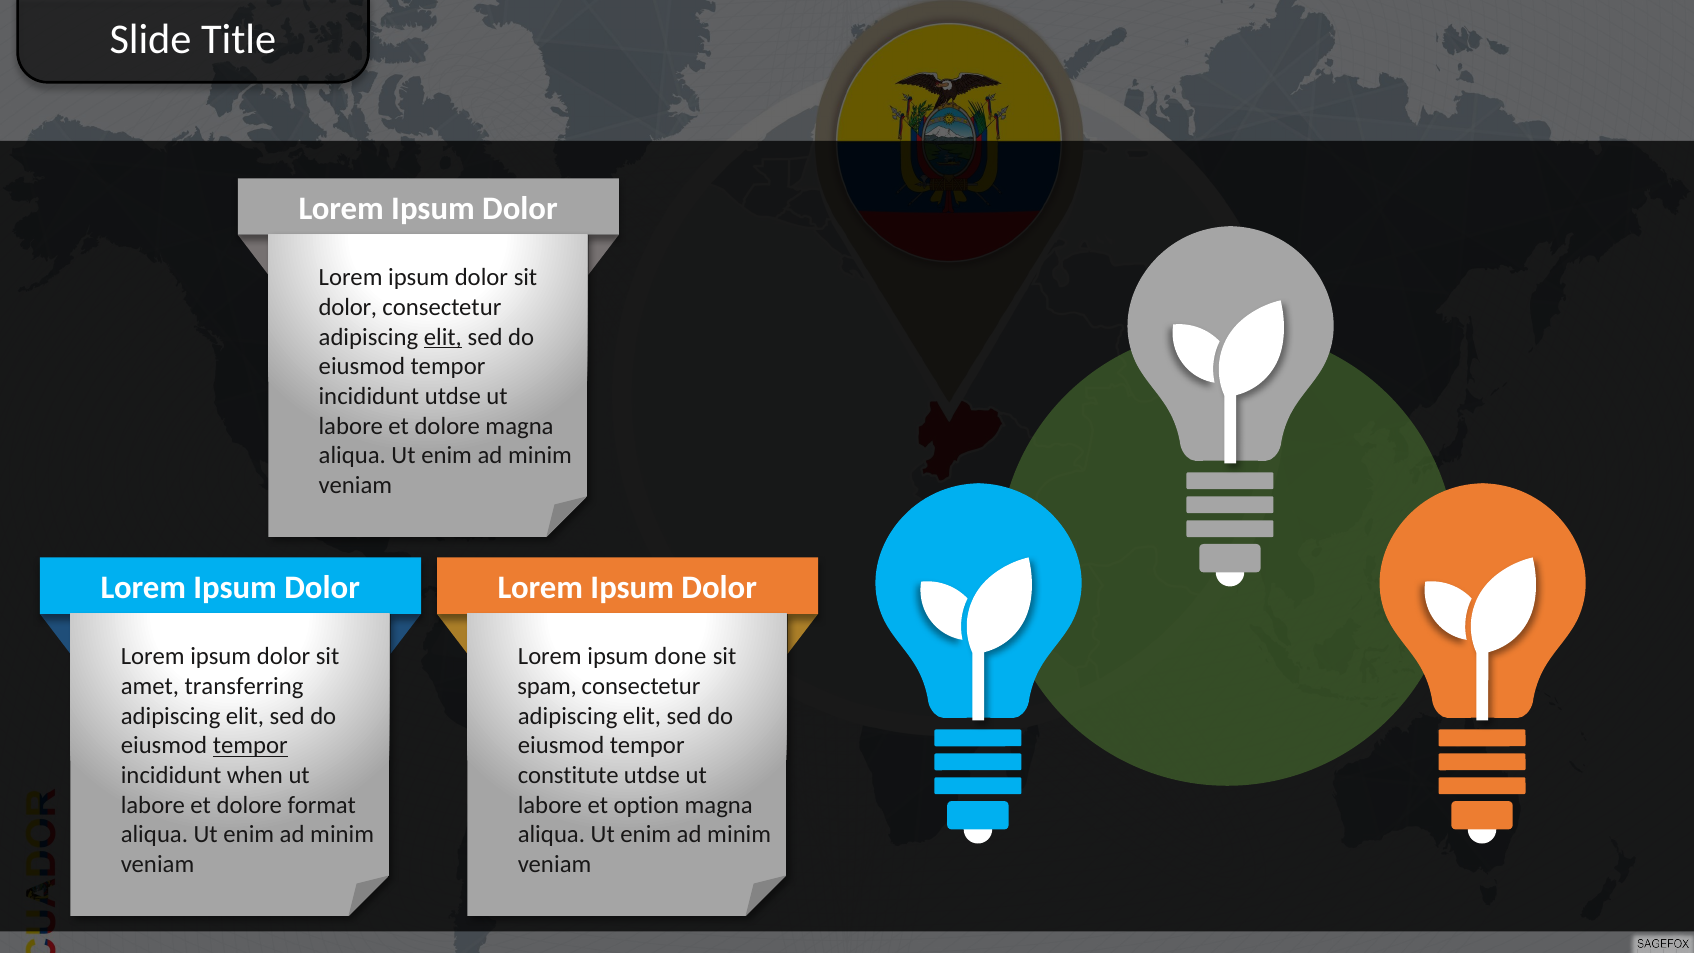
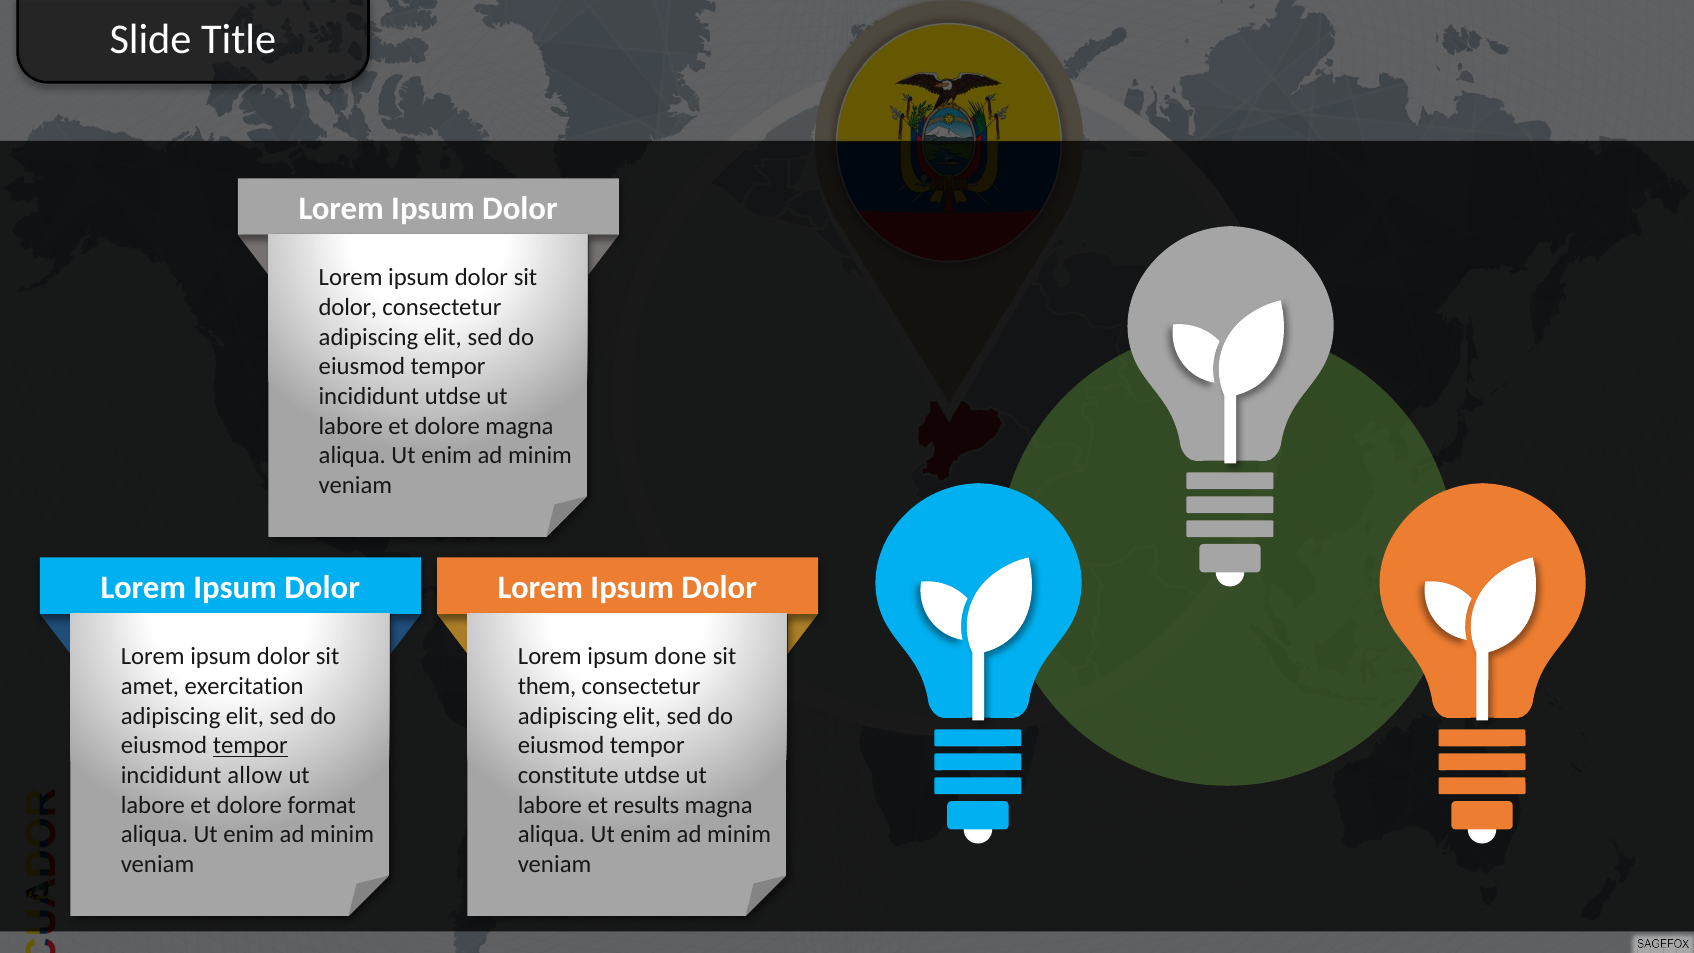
elit underline: present -> none (443, 337)
transferring: transferring -> exercitation (244, 686)
spam: spam -> them (547, 686)
when: when -> allow (255, 775)
option: option -> results (647, 805)
